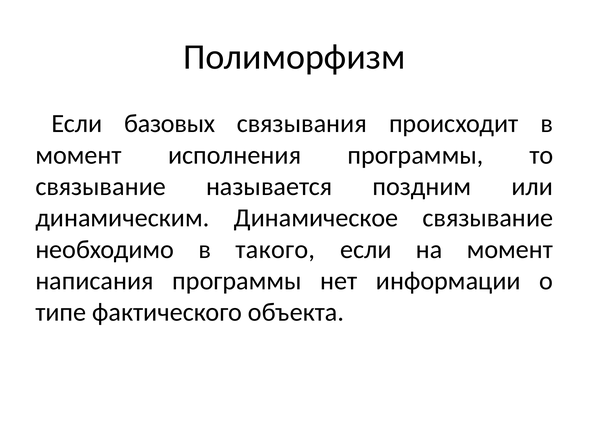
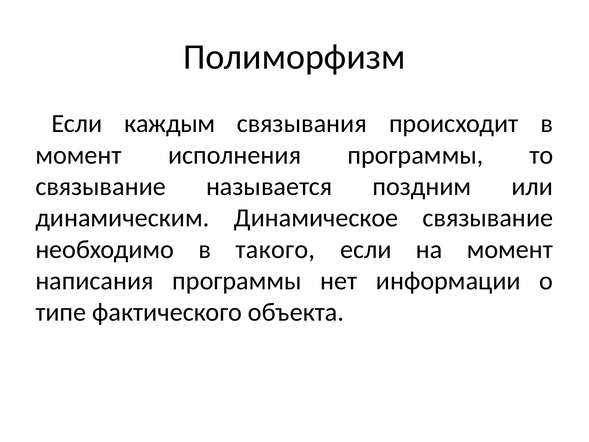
базовых: базовых -> каждым (170, 124)
